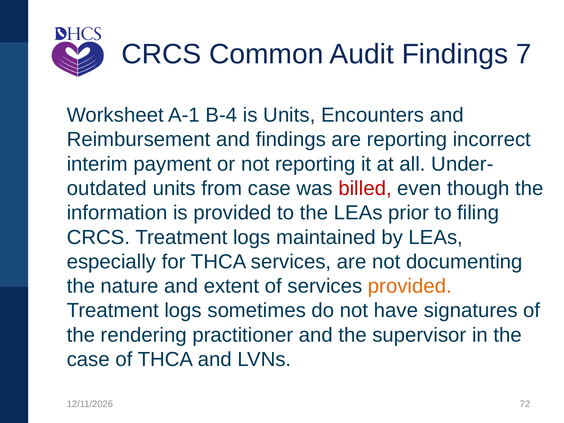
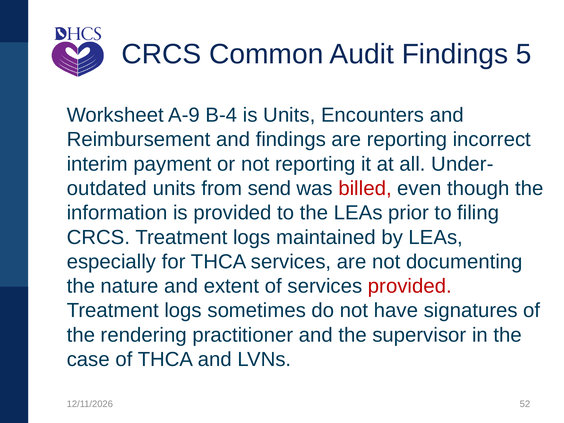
7: 7 -> 5 (524, 54)
A-1: A-1 -> A-9 (184, 115)
from case: case -> send (269, 188)
provided colour: orange -> red (410, 286)
72: 72 -> 52 (525, 404)
